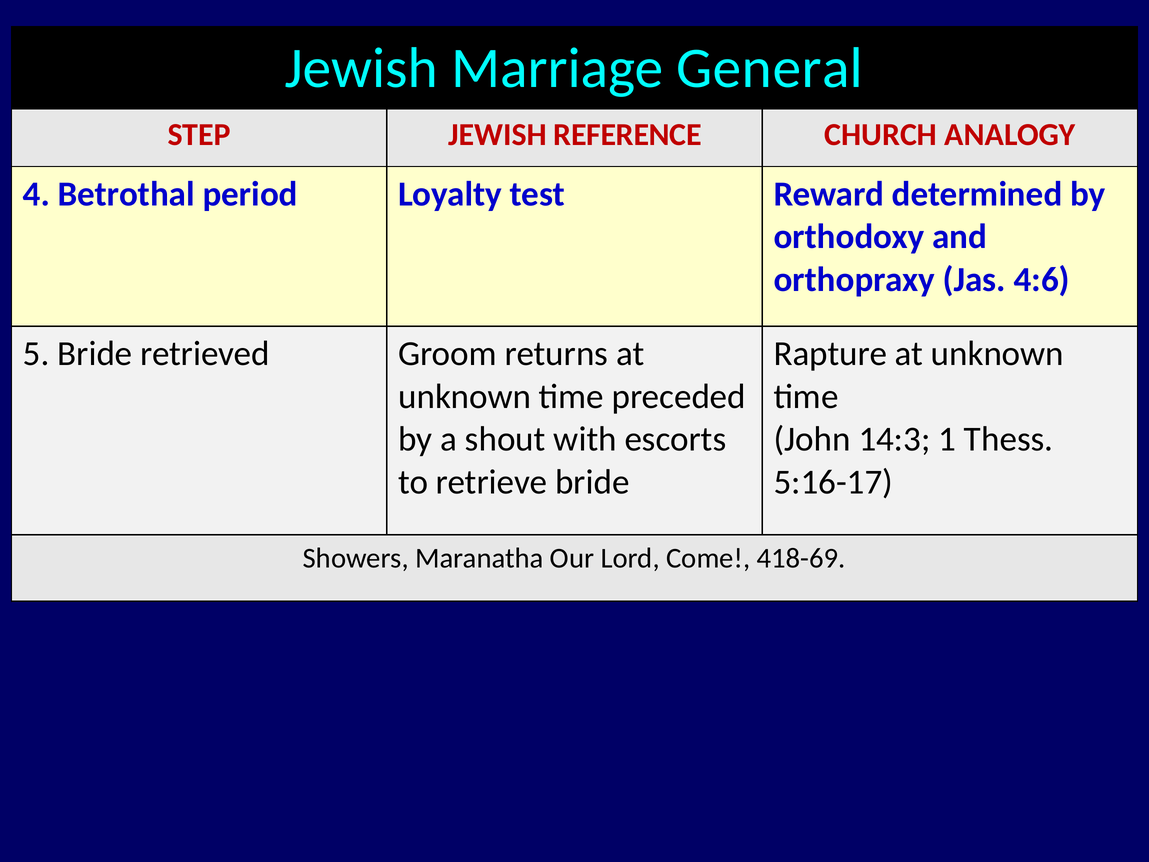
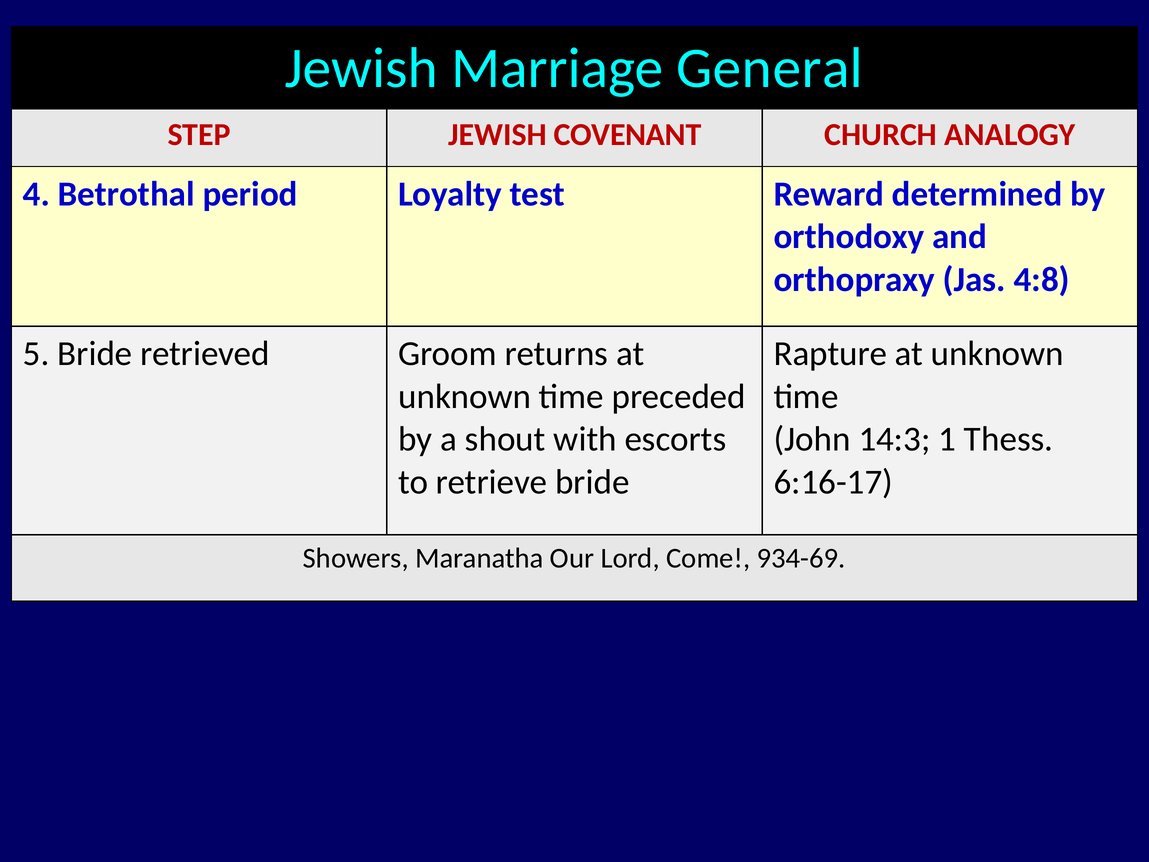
REFERENCE: REFERENCE -> COVENANT (628, 134)
4:6: 4:6 -> 4:8 (1042, 279)
5:16-17: 5:16-17 -> 6:16-17 (833, 482)
418-69: 418-69 -> 934-69 (801, 558)
